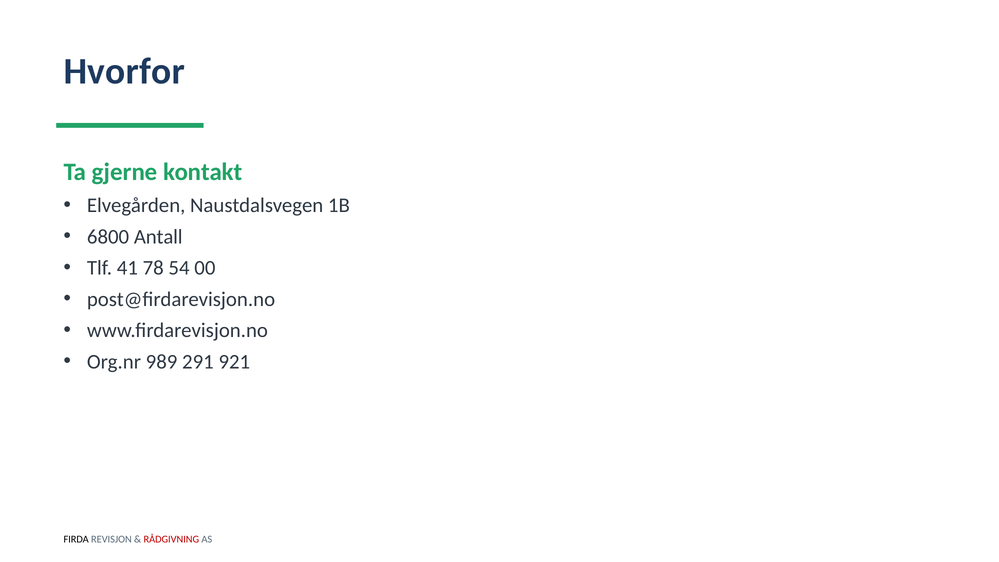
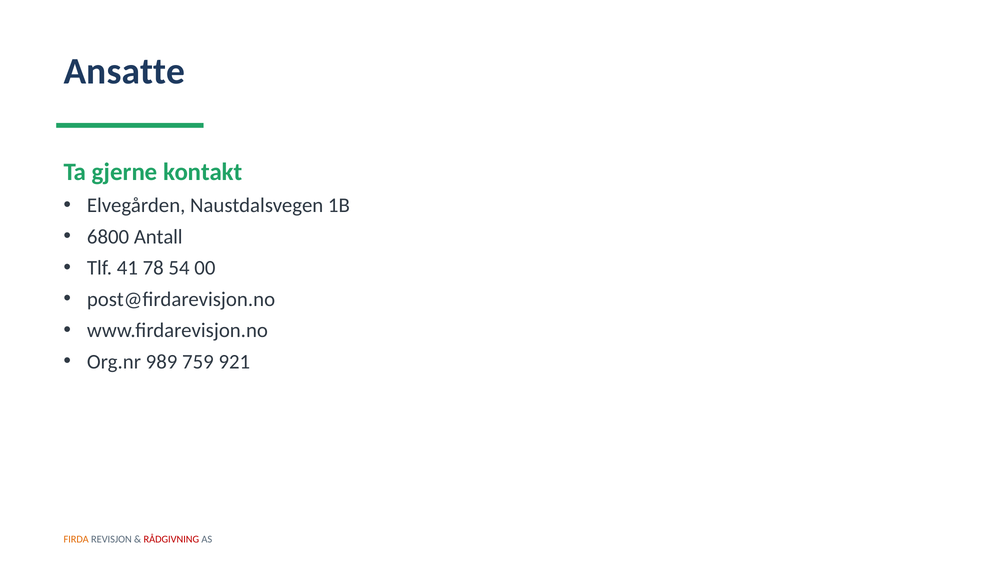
Hvorfor: Hvorfor -> Ansatte (124, 71)
291: 291 -> 759 (198, 362)
FIRDA colour: black -> orange (76, 539)
